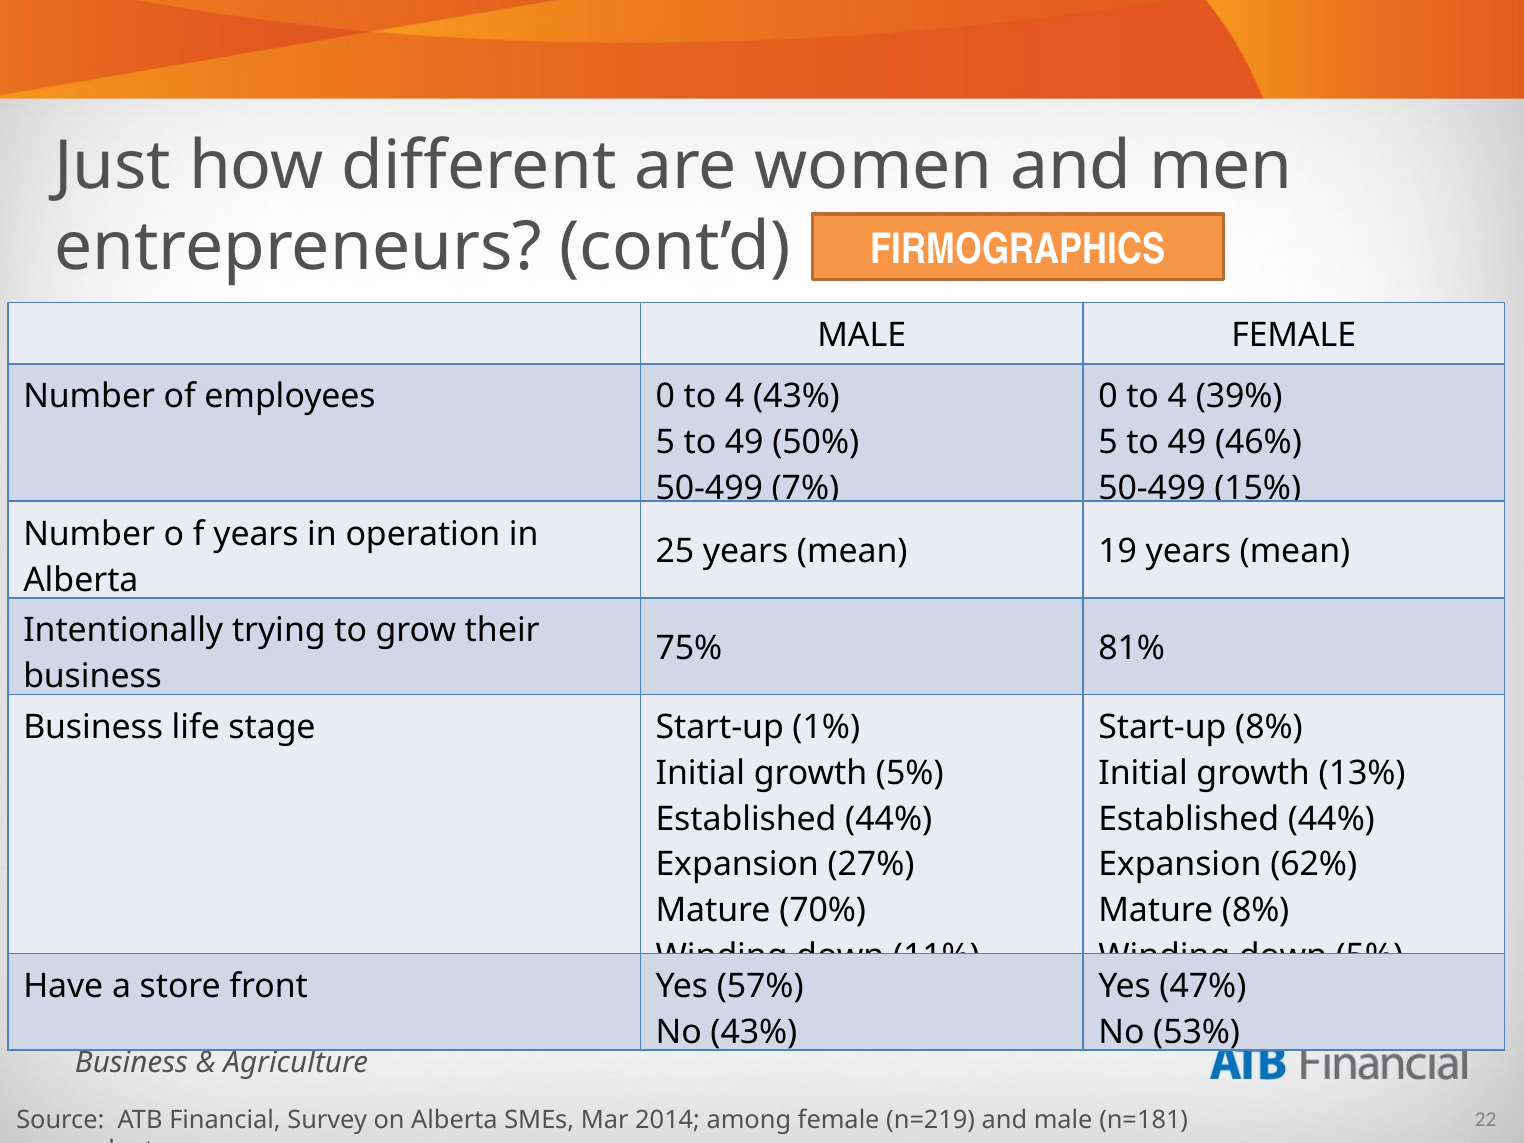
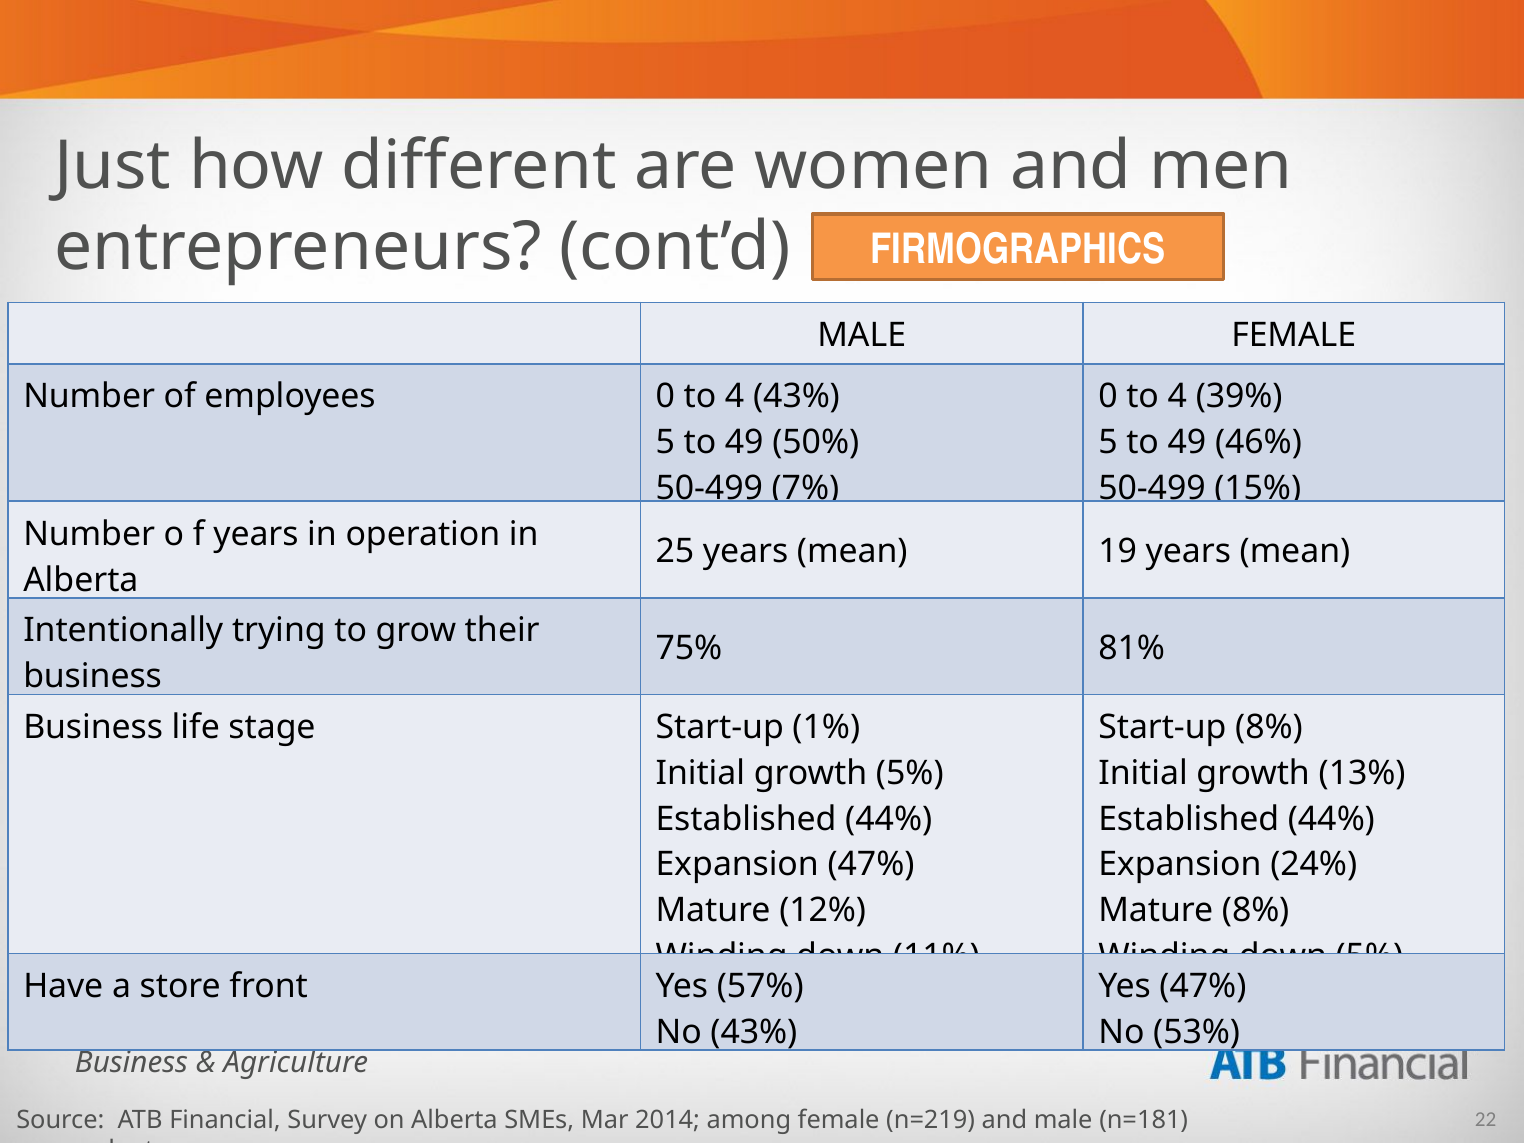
Expansion 27%: 27% -> 47% (871, 865)
62%: 62% -> 24% (1314, 865)
70%: 70% -> 12% (823, 911)
